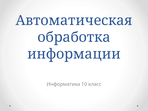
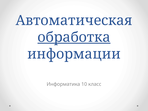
обработка underline: none -> present (74, 37)
